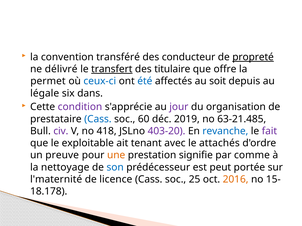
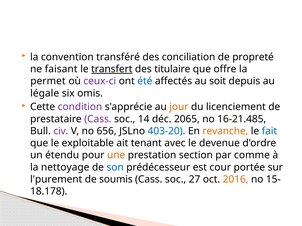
conducteur: conducteur -> conciliation (189, 57)
propreté underline: present -> none (253, 57)
délivré: délivré -> faisant (61, 69)
ceux‐ci colour: blue -> purple (100, 81)
dans: dans -> omis (90, 93)
jour colour: purple -> orange (179, 107)
organisation: organisation -> licenciement (236, 107)
Cass colour: blue -> purple (98, 119)
60: 60 -> 14 (144, 119)
2019: 2019 -> 2065 (187, 119)
63‐21.485: 63‐21.485 -> 16‐21.485 (242, 119)
418: 418 -> 656 (107, 131)
403‐20 colour: purple -> blue (167, 131)
revanche colour: blue -> orange (225, 131)
fait colour: purple -> blue (269, 131)
attachés: attachés -> devenue (219, 143)
preuve: preuve -> étendu (62, 155)
signifie: signifie -> section (196, 155)
peut: peut -> cour (220, 168)
l'maternité: l'maternité -> l'purement (56, 180)
licence: licence -> soumis (116, 180)
25: 25 -> 27 (195, 180)
